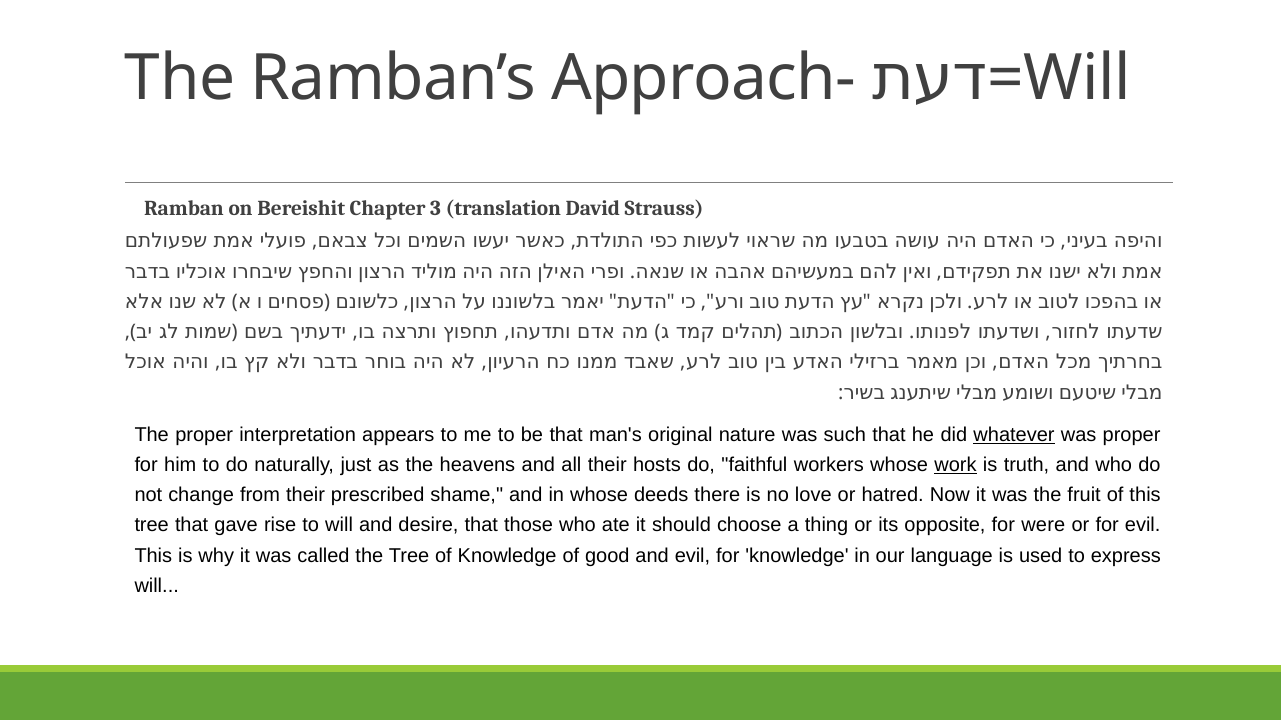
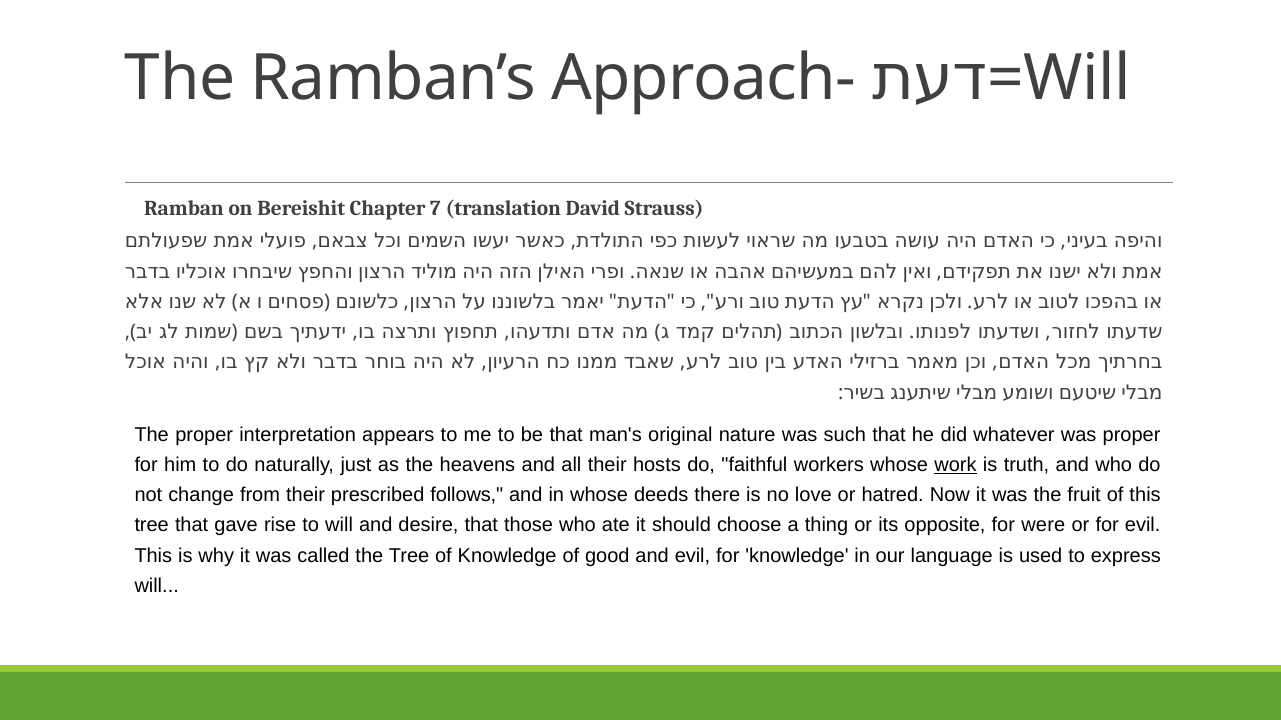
3: 3 -> 7 (435, 208)
whatever underline: present -> none (1014, 435)
shame: shame -> follows (467, 496)
